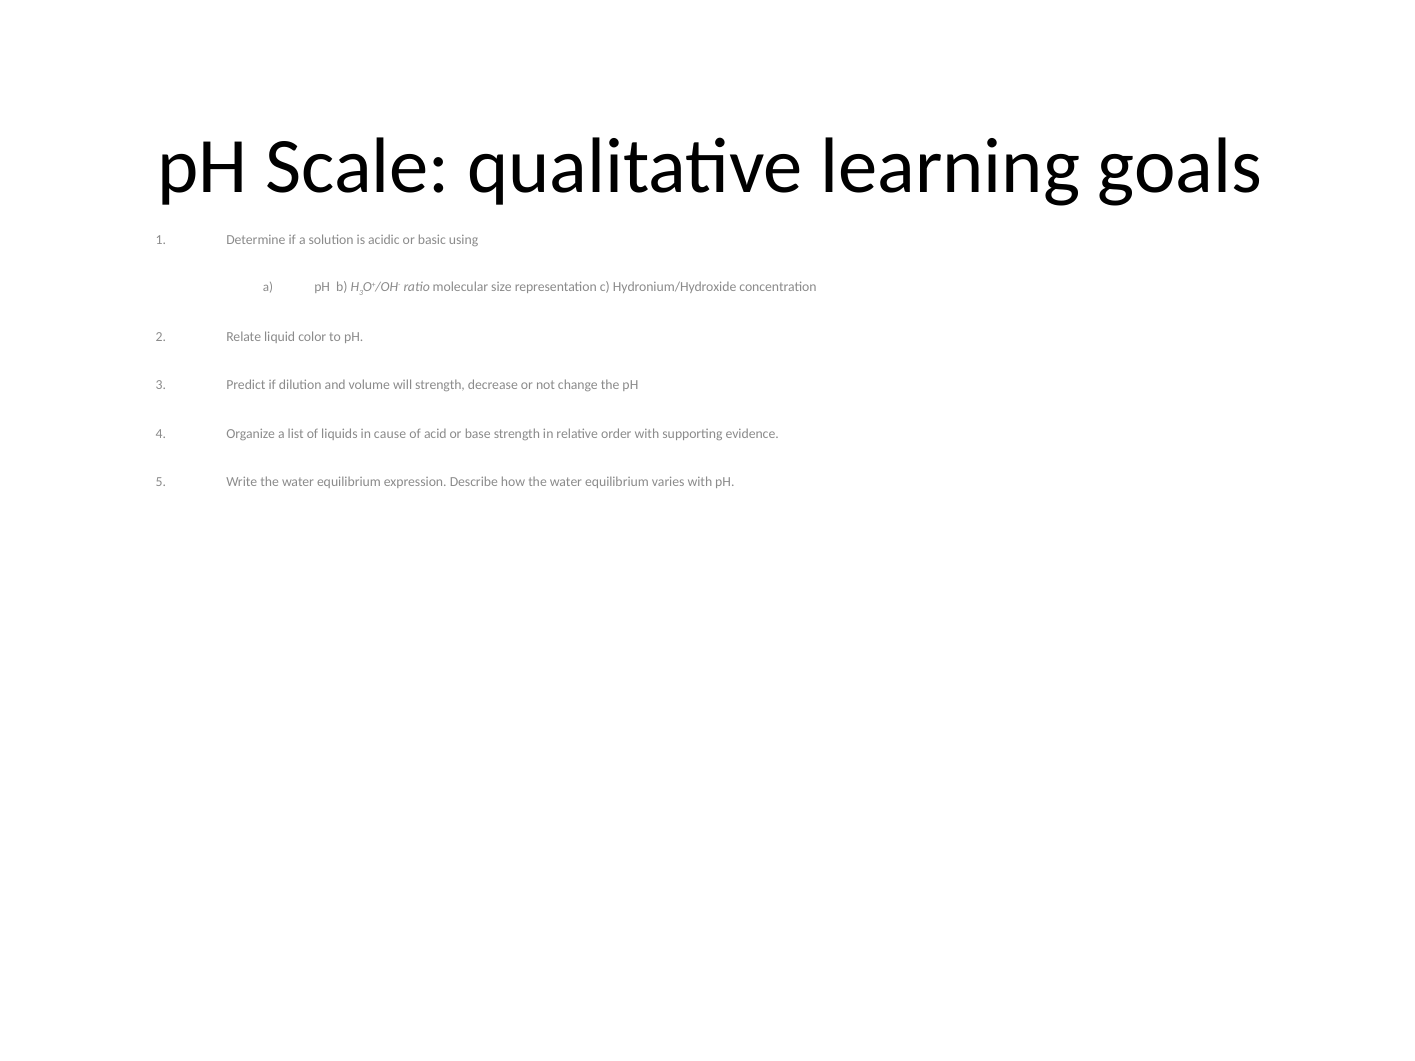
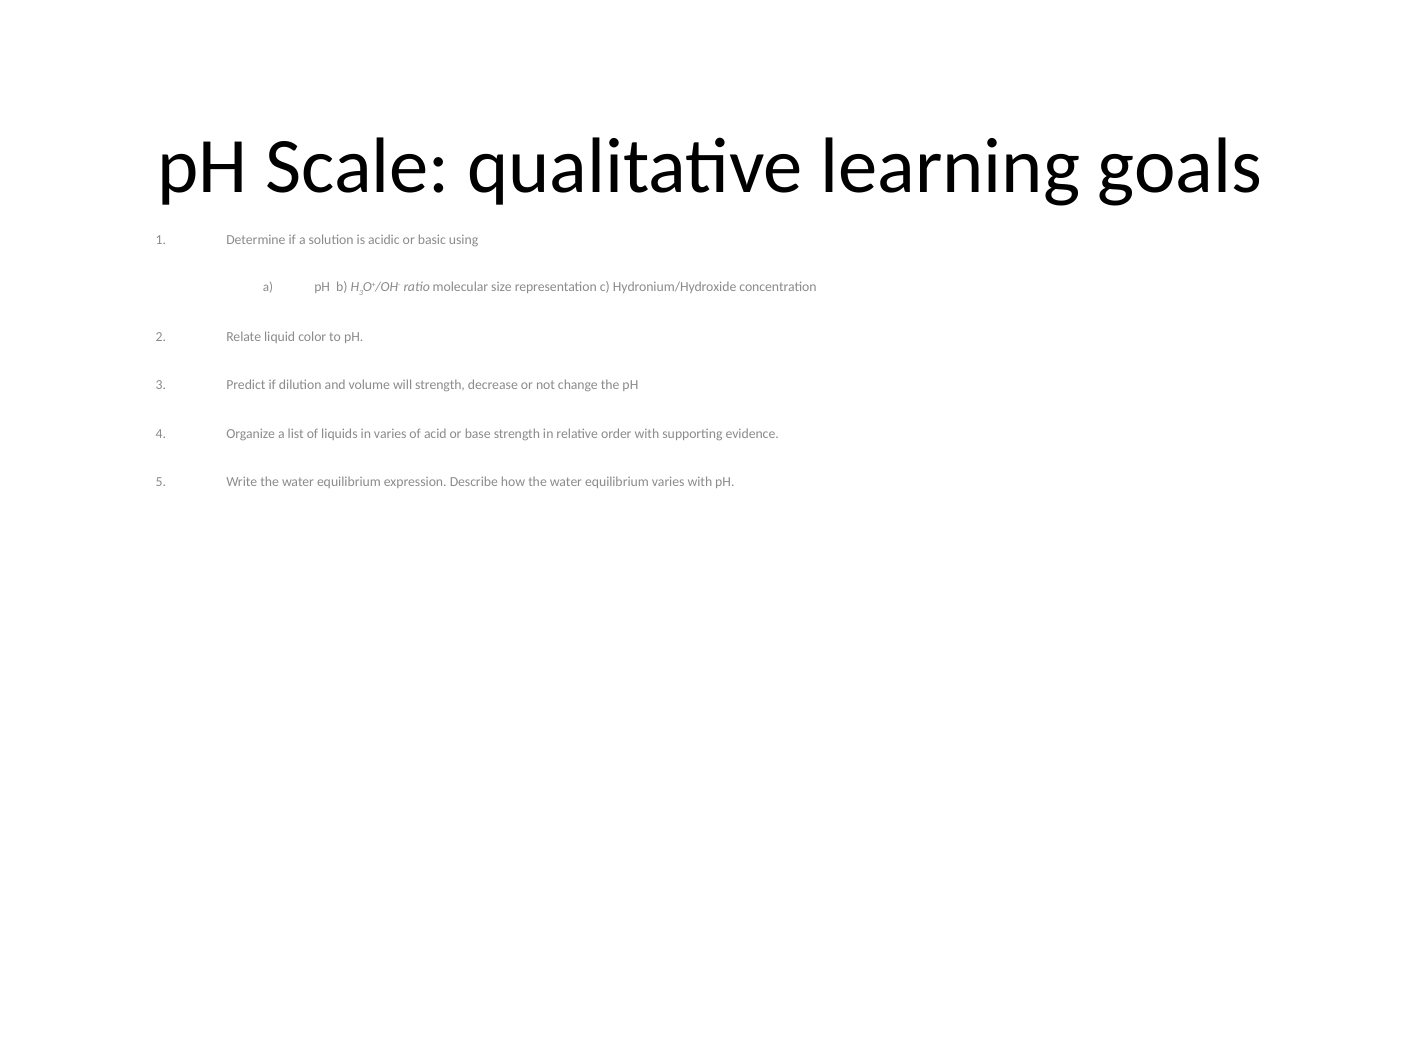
in cause: cause -> varies (390, 434)
